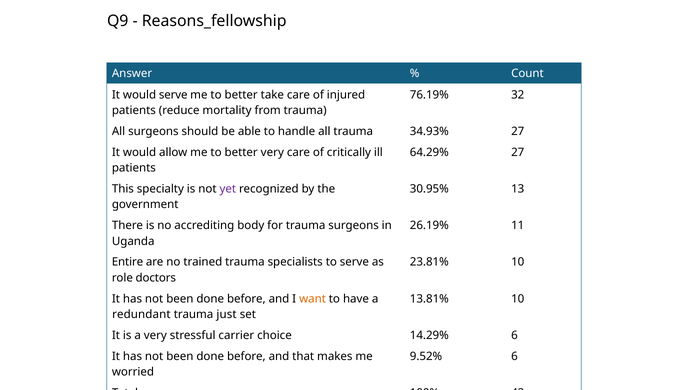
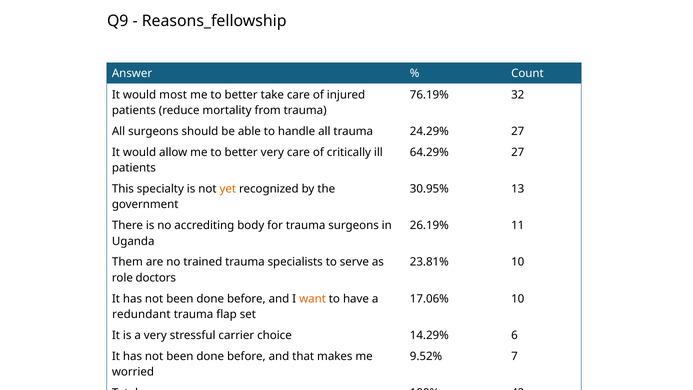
would serve: serve -> most (173, 95)
34.93%: 34.93% -> 24.29% (429, 131)
yet colour: purple -> orange (228, 189)
Entire: Entire -> Them (127, 262)
13.81%: 13.81% -> 17.06% (429, 299)
just: just -> flap (227, 314)
9.52% 6: 6 -> 7 (514, 356)
